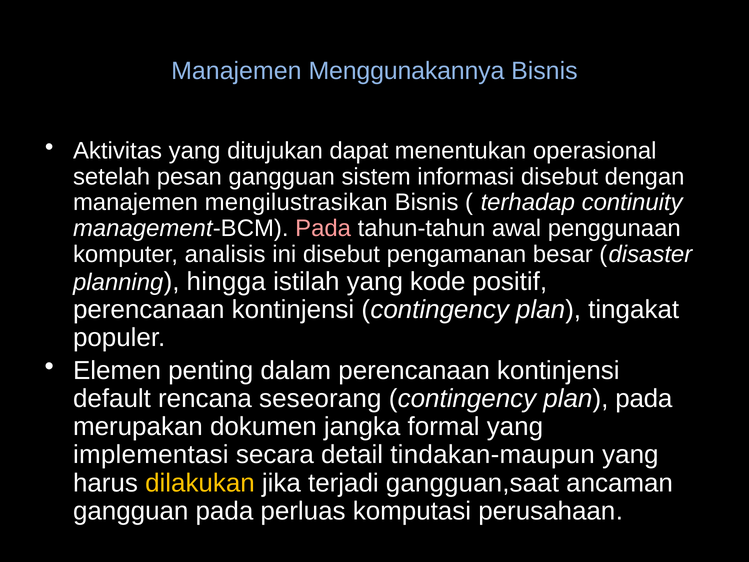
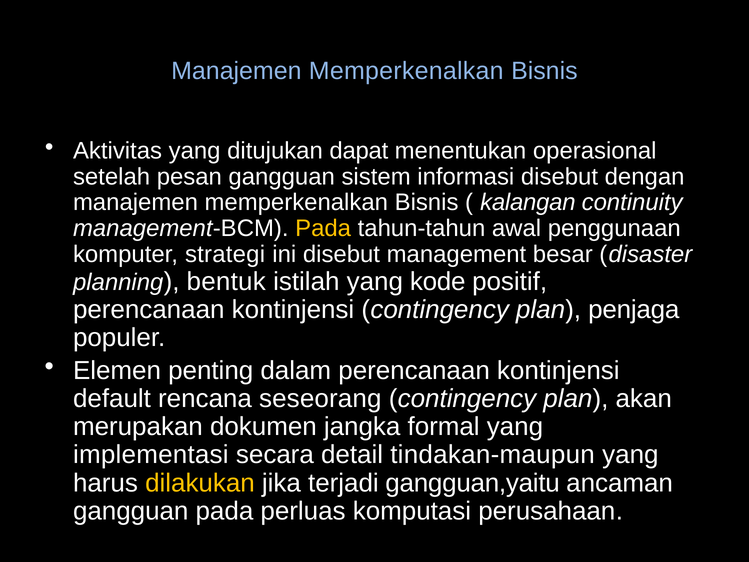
Menggunakannya: Menggunakannya -> Memperkenalkan (406, 71)
mengilustrasikan: mengilustrasikan -> memperkenalkan (296, 203)
terhadap: terhadap -> kalangan (528, 203)
Pada colour: pink -> yellow (323, 228)
analisis: analisis -> strategi (225, 254)
pengamanan: pengamanan -> management (456, 254)
hingga: hingga -> bentuk (226, 281)
tingakat: tingakat -> penjaga (634, 309)
plan pada: pada -> akan (644, 399)
gangguan,saat: gangguan,saat -> gangguan,yaitu (473, 483)
